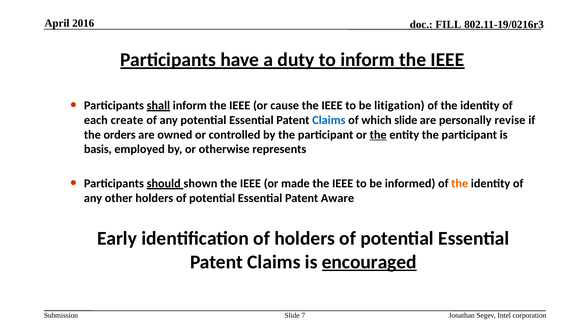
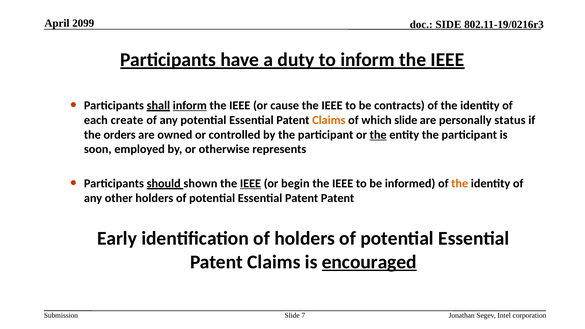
2016: 2016 -> 2099 (83, 23)
FILL: FILL -> SIDE (448, 24)
inform underline: none -> present (190, 105)
litigation: litigation -> contracts (399, 105)
Claims colour: blue -> orange (329, 120)
revise: revise -> status (510, 120)
basis: basis -> soon (98, 149)
IEEE underline: none -> present (250, 183)
made: made -> begin (295, 183)
Patent Aware: Aware -> Patent (338, 198)
